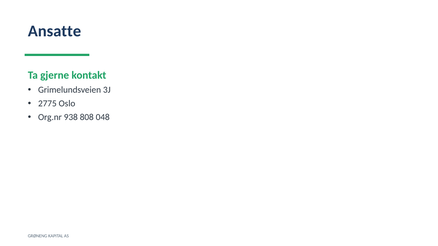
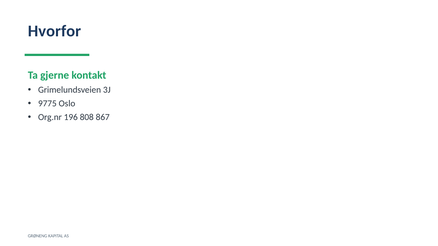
Ansatte: Ansatte -> Hvorfor (54, 31)
2775: 2775 -> 9775 (47, 104)
938: 938 -> 196 (71, 117)
048: 048 -> 867 (103, 117)
